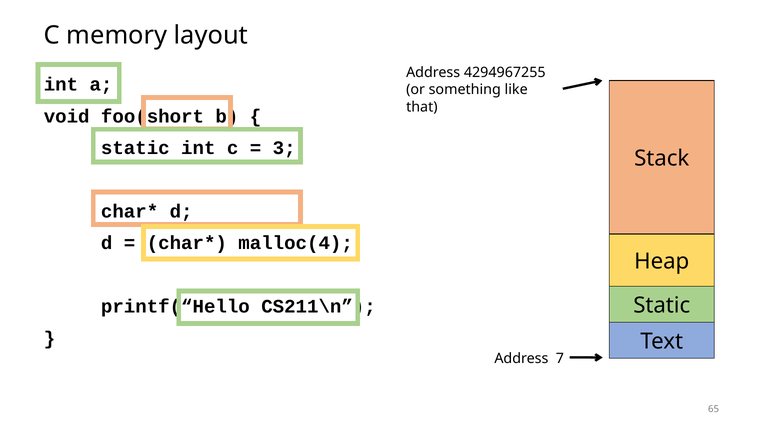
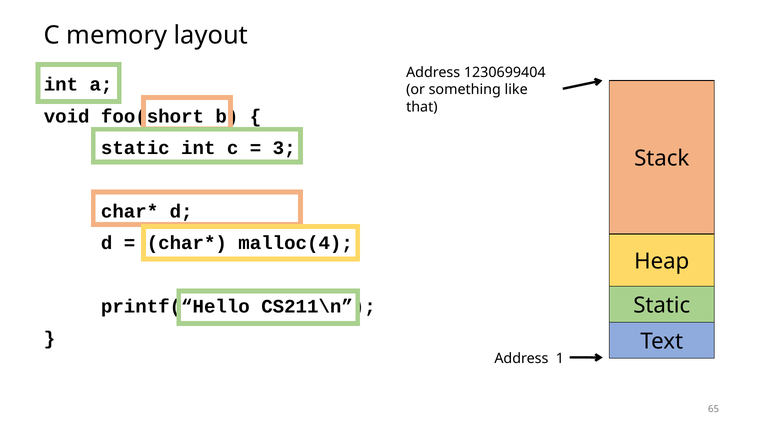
4294967255: 4294967255 -> 1230699404 (505, 73)
7: 7 -> 1 (560, 358)
